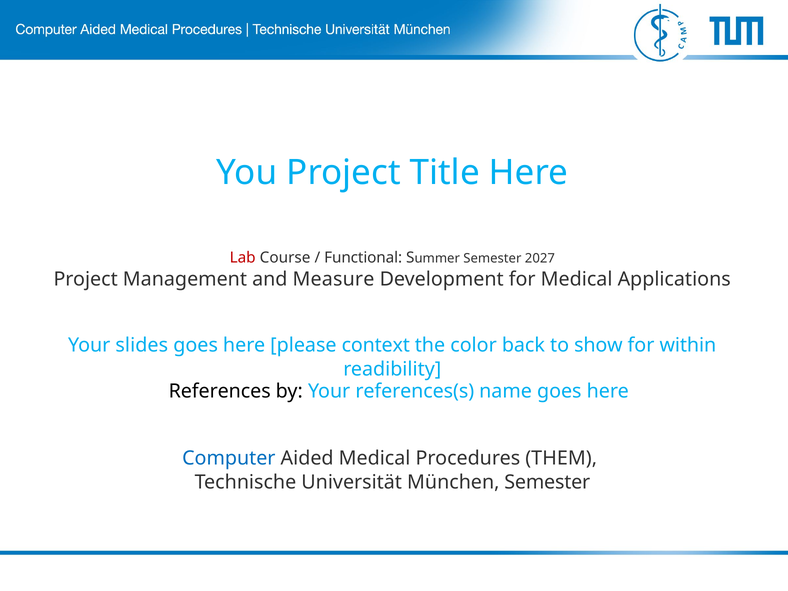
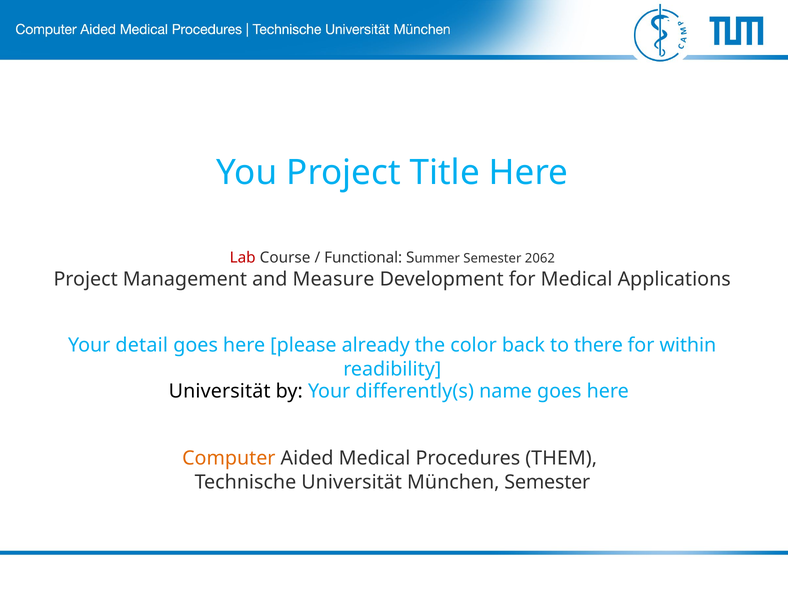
2027: 2027 -> 2062 (540, 259)
slides: slides -> detail (142, 345)
context: context -> already (376, 345)
show: show -> there (598, 345)
References: References -> Universität (220, 391)
references(s: references(s -> differently(s (415, 391)
Computer colour: blue -> orange (229, 458)
